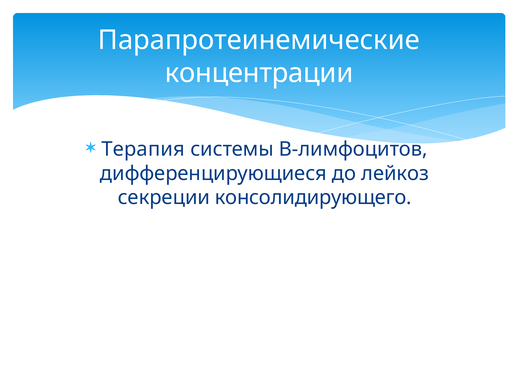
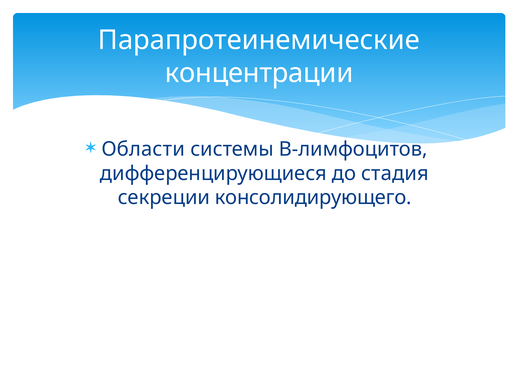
Терапия: Терапия -> Области (143, 149)
лейкоз: лейкоз -> стадия (395, 173)
